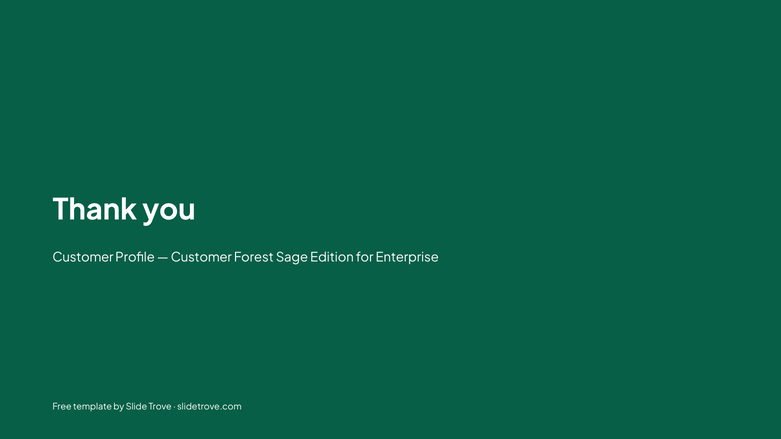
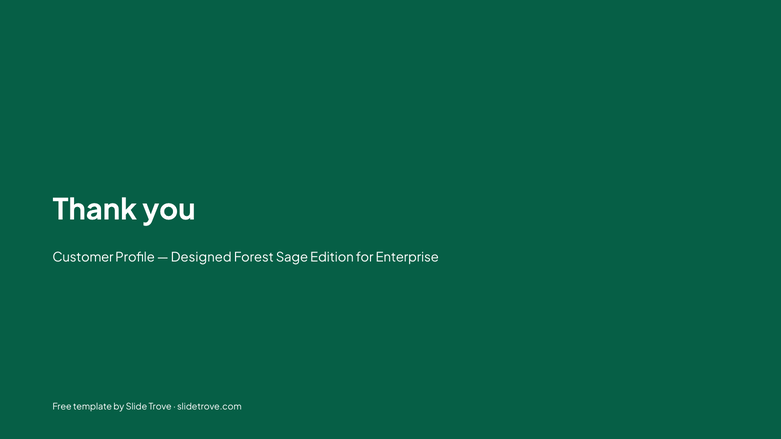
Customer: Customer -> Designed (201, 258)
